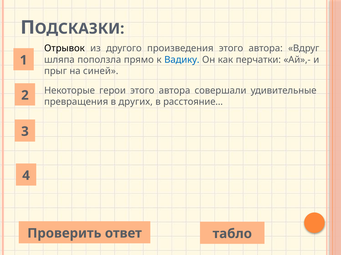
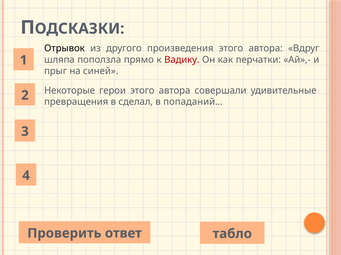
Вадику colour: blue -> red (182, 60)
других: других -> сделал (136, 102)
расстояние…: расстояние… -> попаданий… (193, 102)
